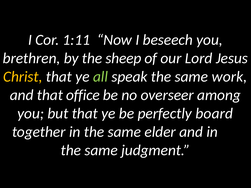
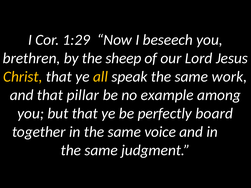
1:11: 1:11 -> 1:29 (76, 40)
all colour: light green -> yellow (101, 77)
office: office -> pillar (83, 95)
overseer: overseer -> example (167, 95)
elder: elder -> voice (160, 132)
